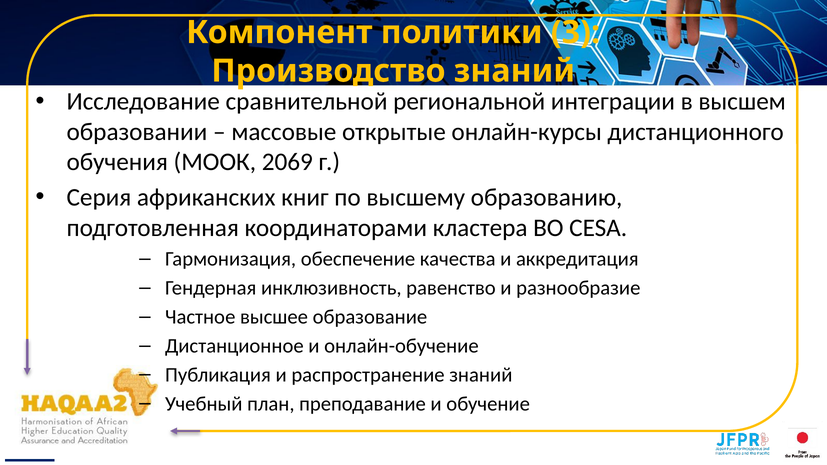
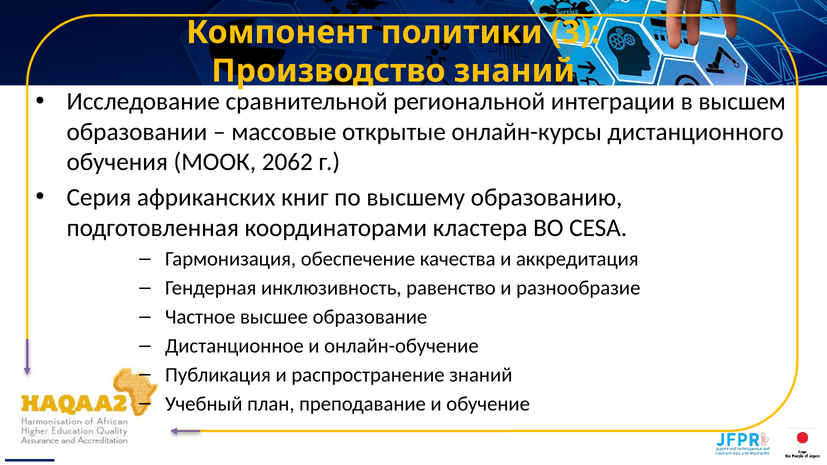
2069: 2069 -> 2062 (287, 162)
